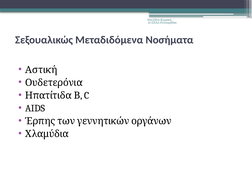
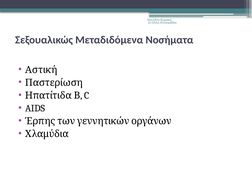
Ουδετερόνια: Ουδετερόνια -> Παστερίωση (54, 83)
